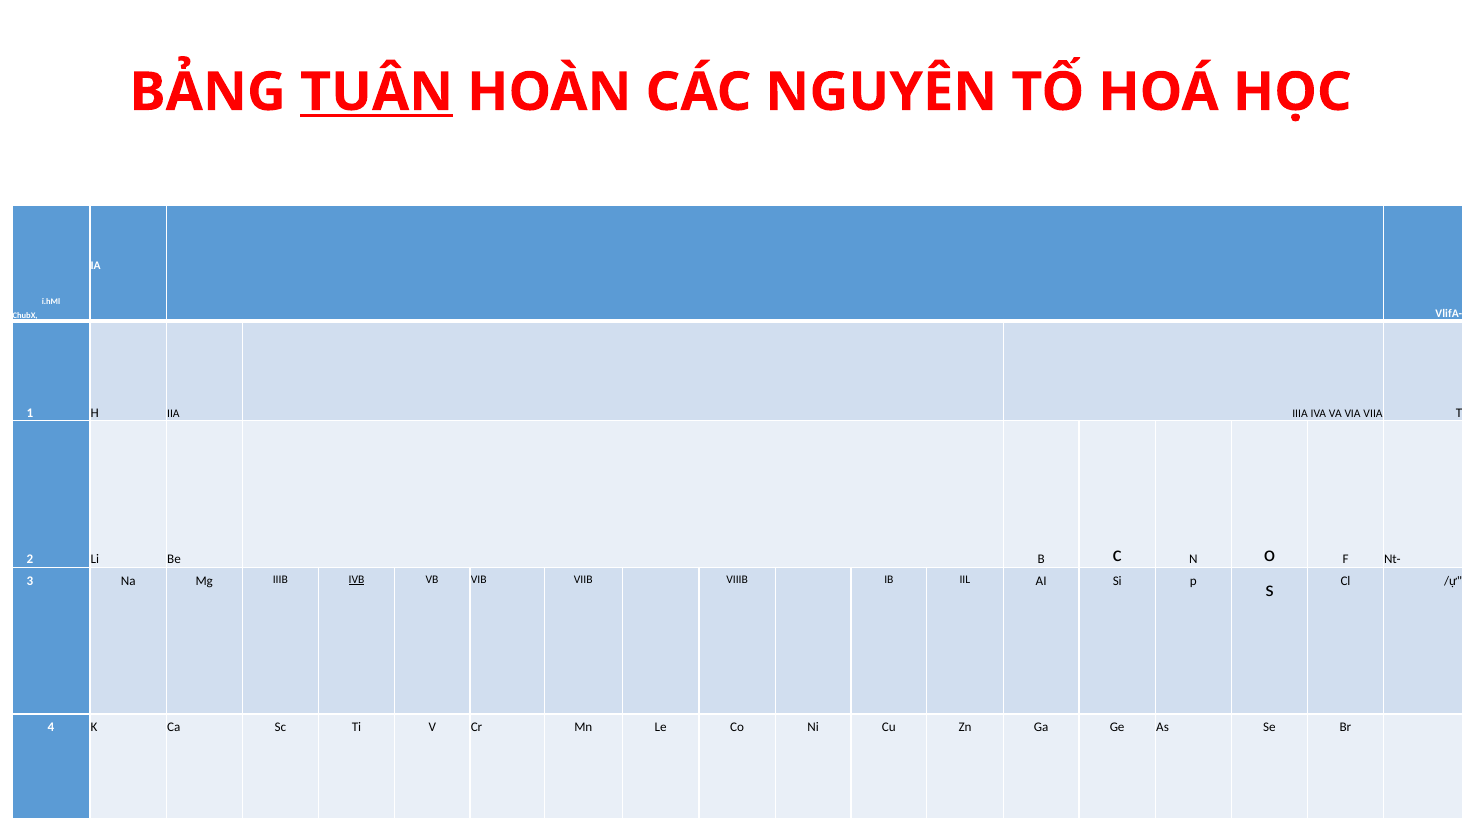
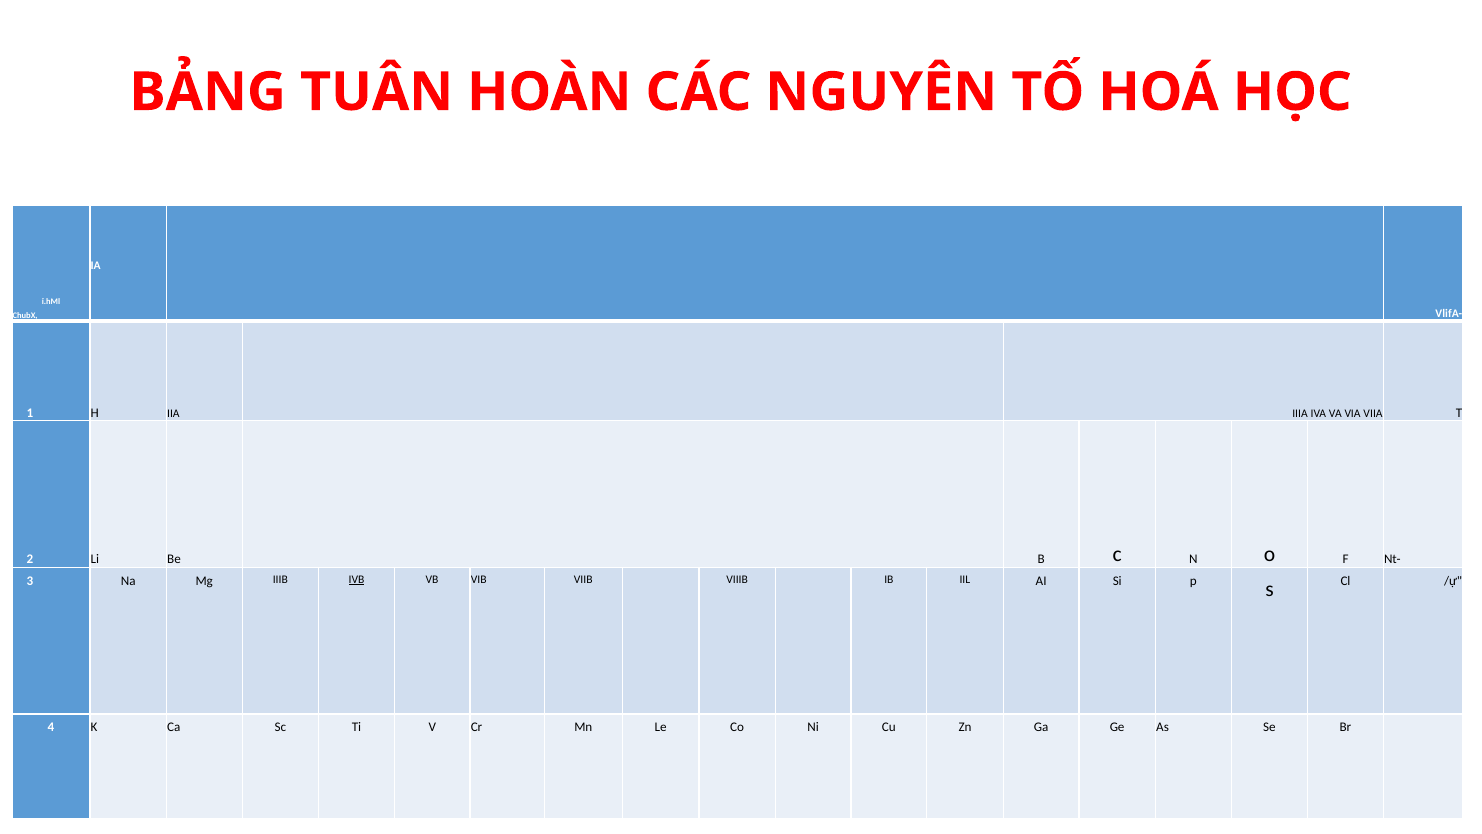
TUÂN underline: present -> none (377, 92)
